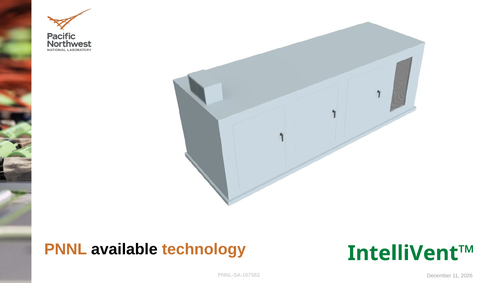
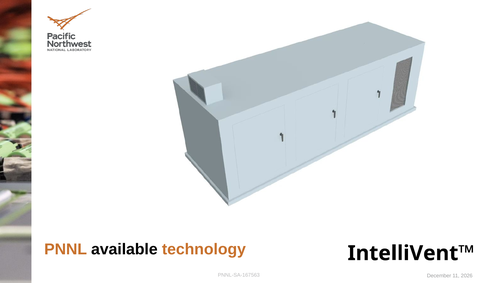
IntelliVent™ colour: green -> black (411, 254)
